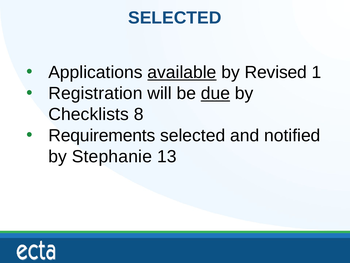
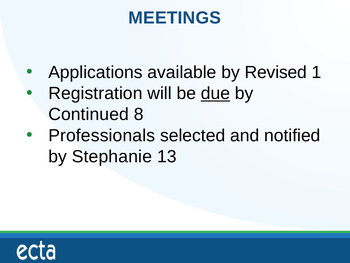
SELECTED: SELECTED -> MEETINGS (175, 18)
available underline: present -> none (182, 72)
Checklists: Checklists -> Continued (89, 114)
Requirements: Requirements -> Professionals (102, 135)
